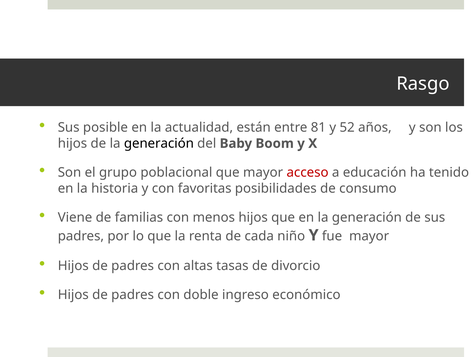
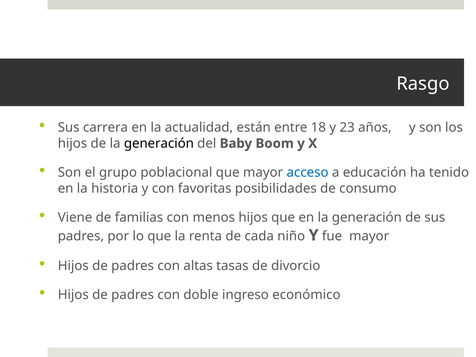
posible: posible -> carrera (105, 128)
81: 81 -> 18 (318, 128)
52: 52 -> 23 (347, 128)
acceso colour: red -> blue (308, 173)
